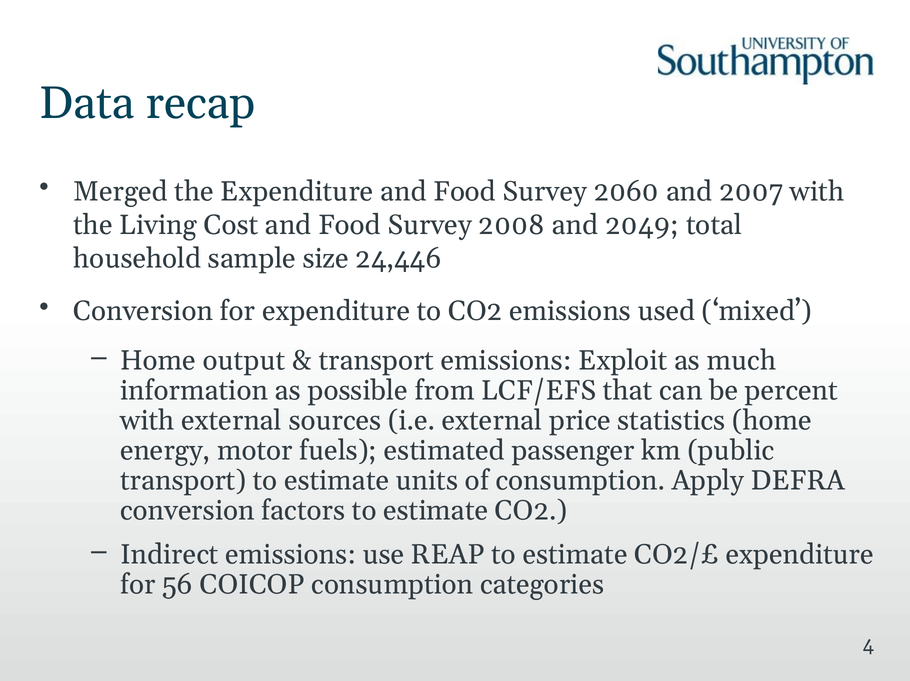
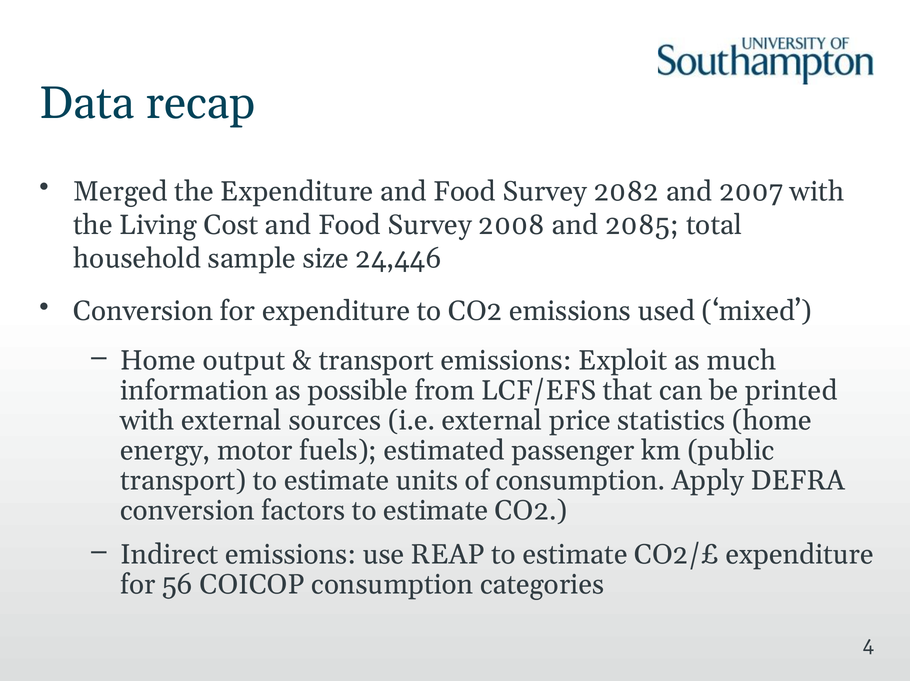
2060: 2060 -> 2082 (626, 192)
2049: 2049 -> 2085 (642, 225)
percent: percent -> printed (791, 390)
